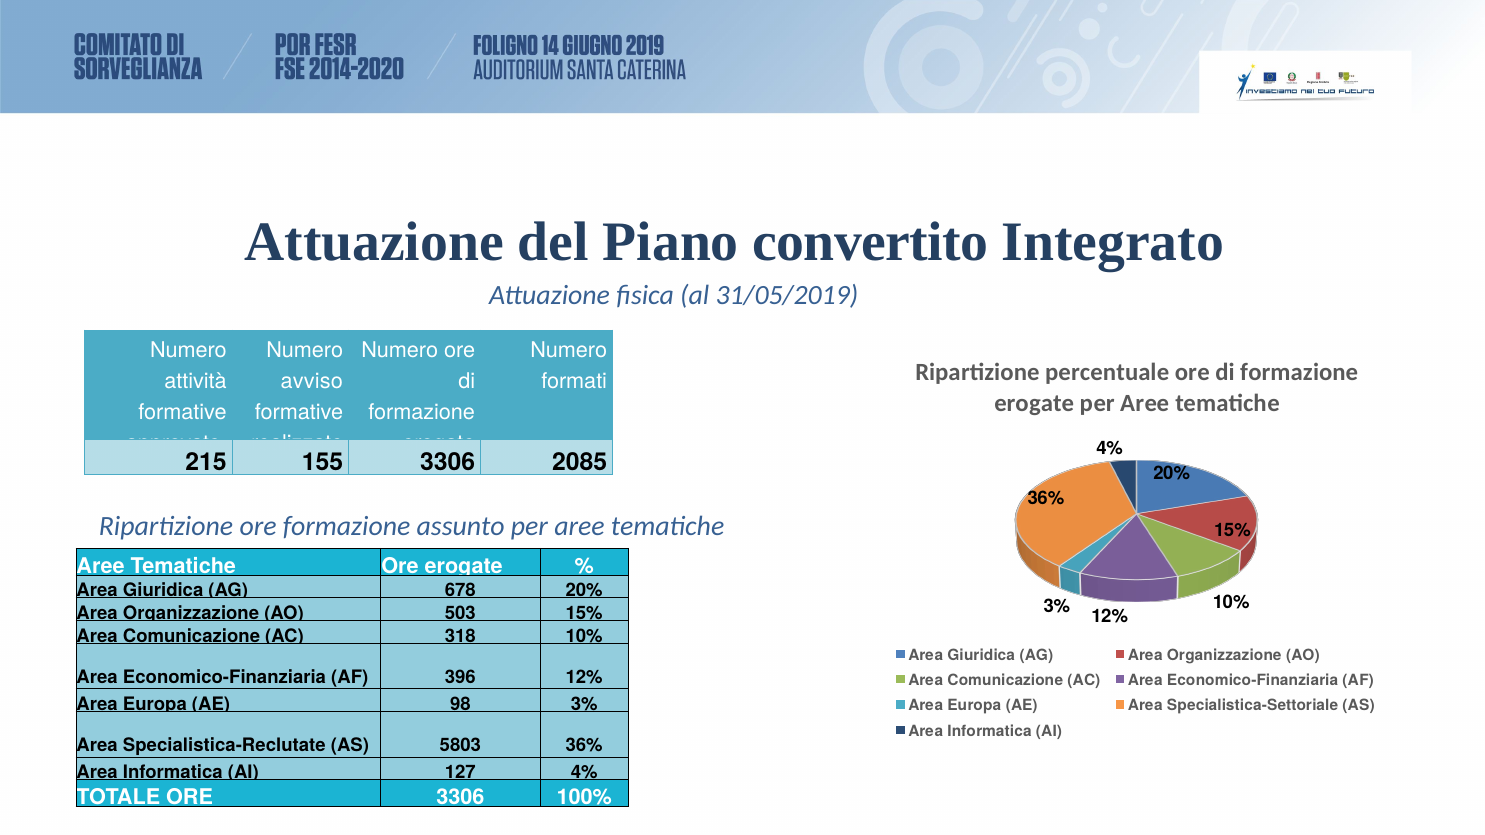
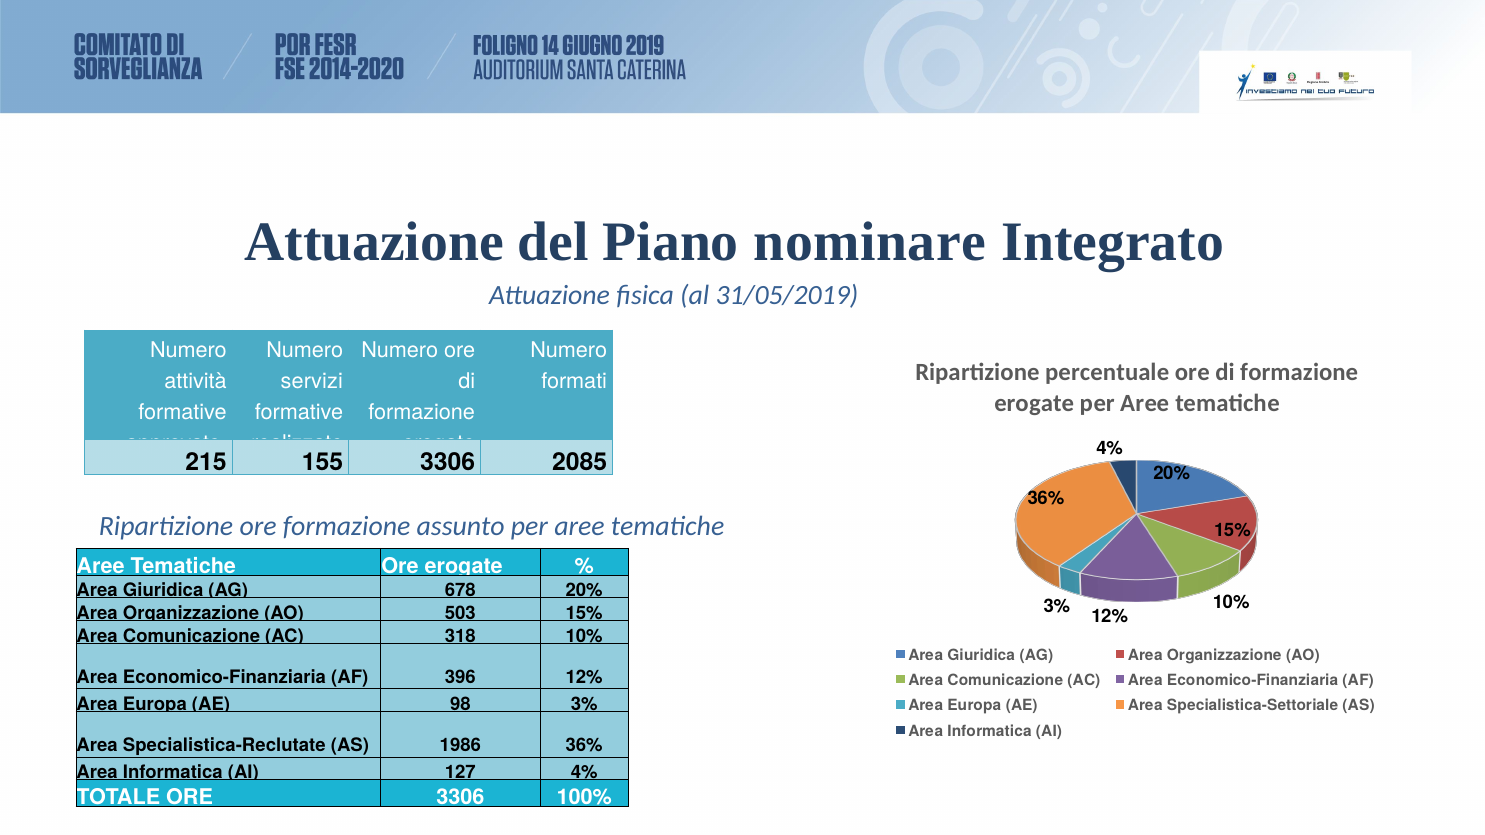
convertito: convertito -> nominare (870, 242)
avviso: avviso -> servizi (312, 381)
5803: 5803 -> 1986 (460, 745)
